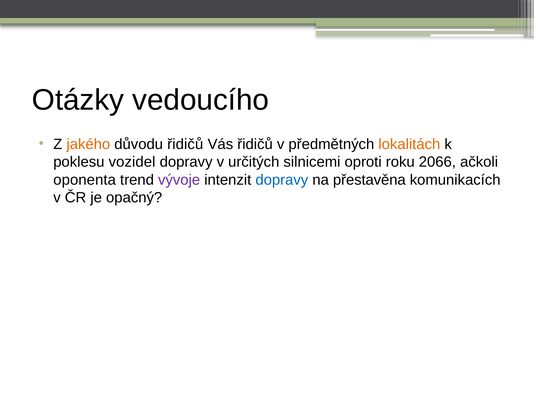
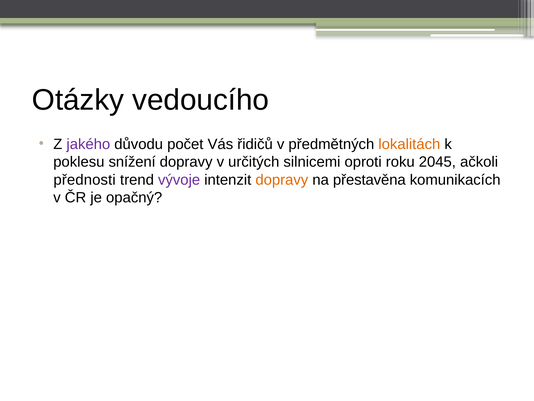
jakého colour: orange -> purple (88, 144)
důvodu řidičů: řidičů -> počet (185, 144)
vozidel: vozidel -> snížení (132, 162)
2066: 2066 -> 2045 (437, 162)
oponenta: oponenta -> přednosti (85, 180)
dopravy colour: blue -> orange (282, 180)
